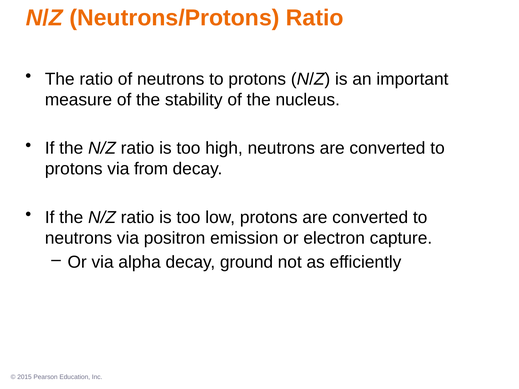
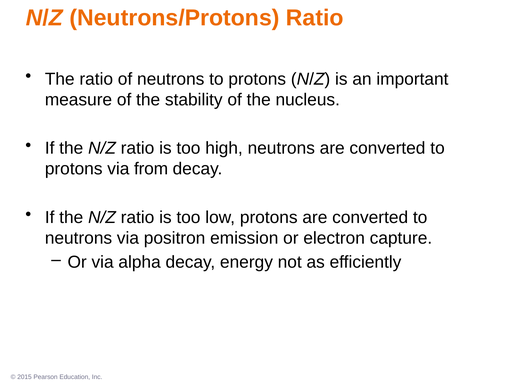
ground: ground -> energy (246, 262)
